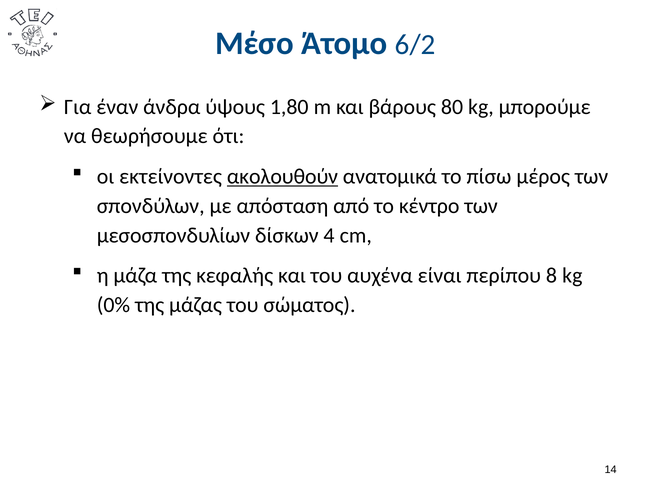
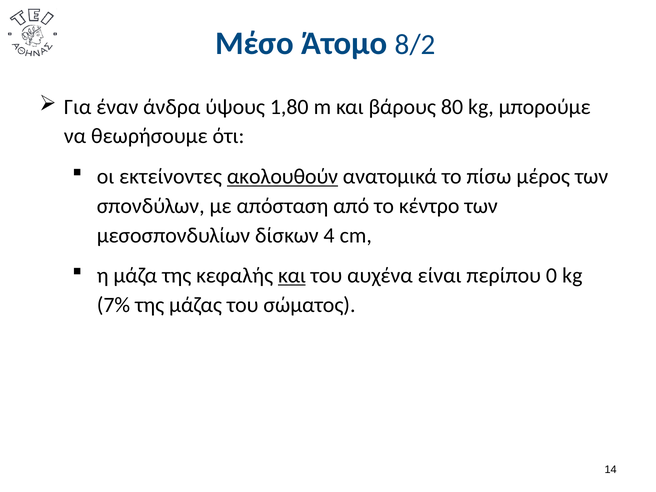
6/2: 6/2 -> 8/2 (415, 44)
και underline: none -> present (292, 276)
8: 8 -> 0 (551, 276)
0%: 0% -> 7% (113, 305)
